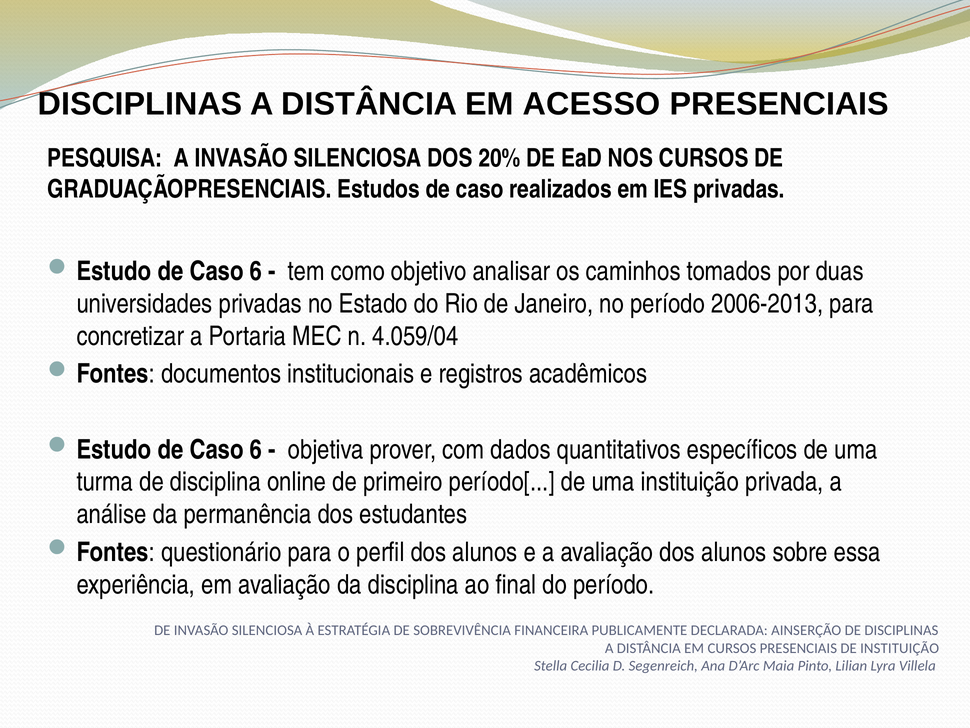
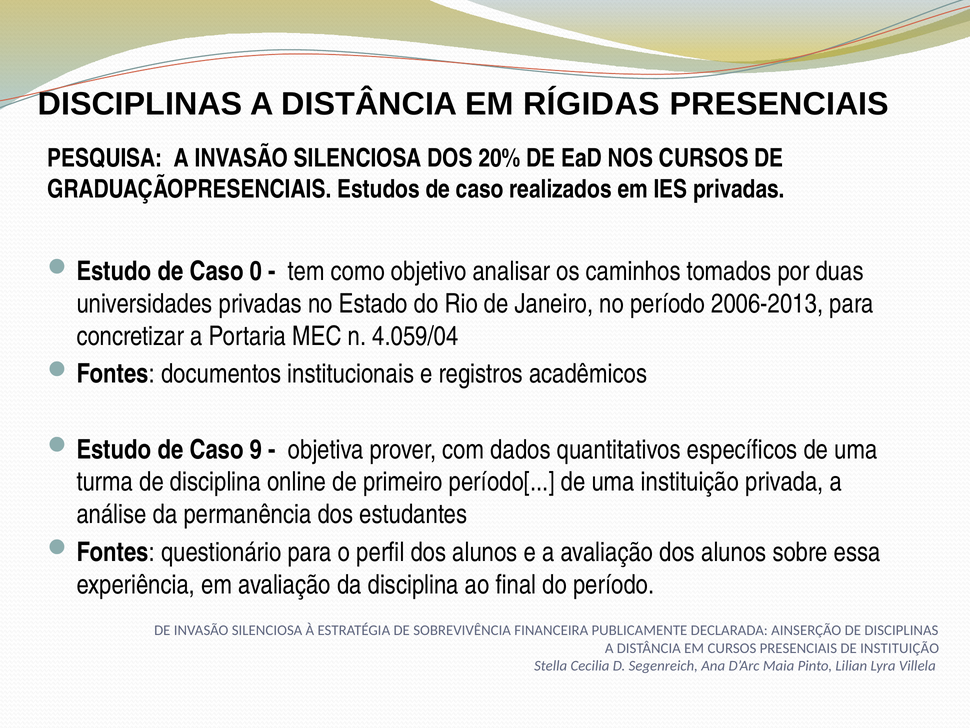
ACESSO: ACESSO -> RÍGIDAS (592, 104)
6: 6 -> 0 (256, 271)
6: 6 -> 9 (256, 449)
